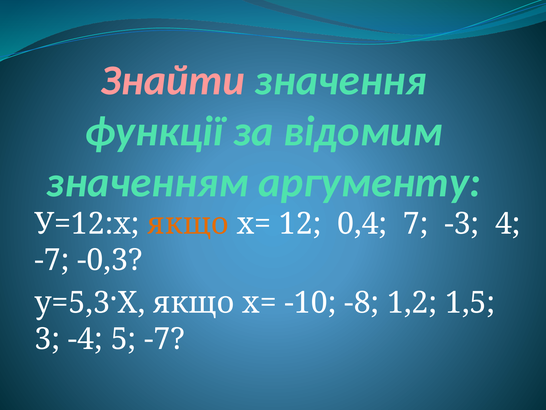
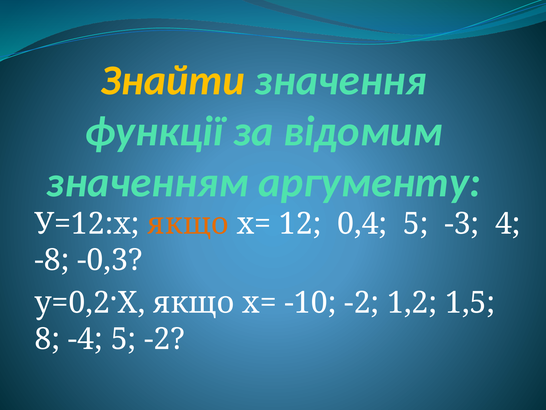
Знайти colour: pink -> yellow (173, 80)
0,4 7: 7 -> 5 (416, 223)
-7: -7 -> -8 (52, 260)
у=5,3·Х: у=5,3·Х -> у=0,2·Х (90, 302)
-10 -8: -8 -> -2 (362, 302)
3: 3 -> 8 (47, 339)
5 -7: -7 -> -2 (165, 339)
